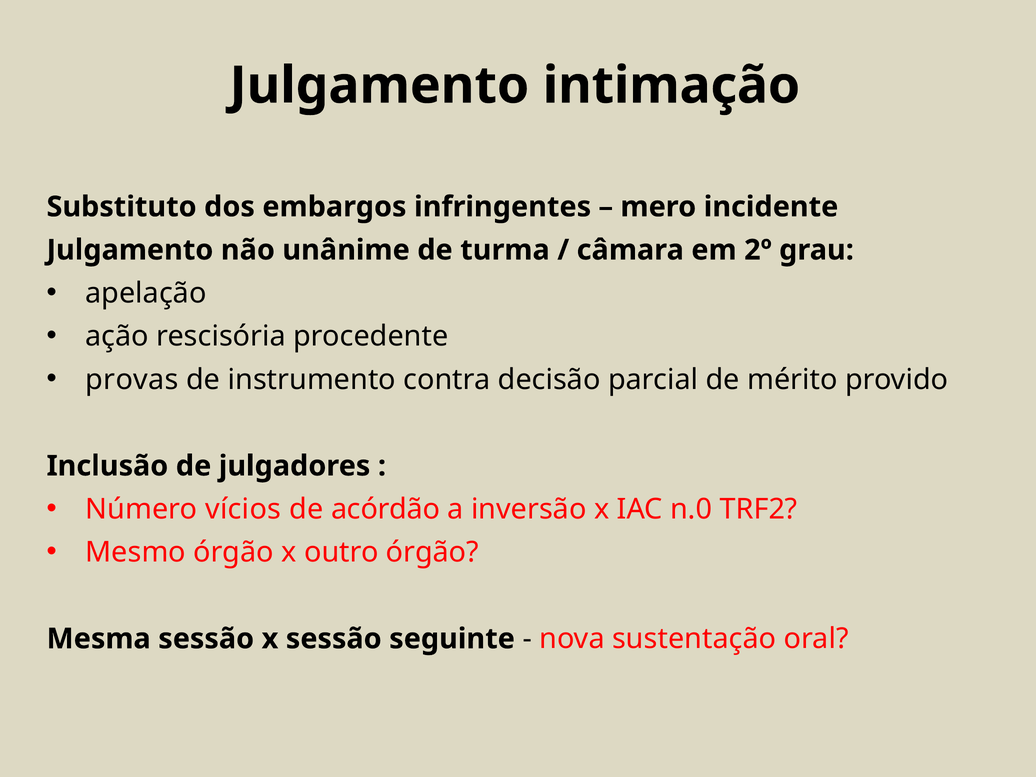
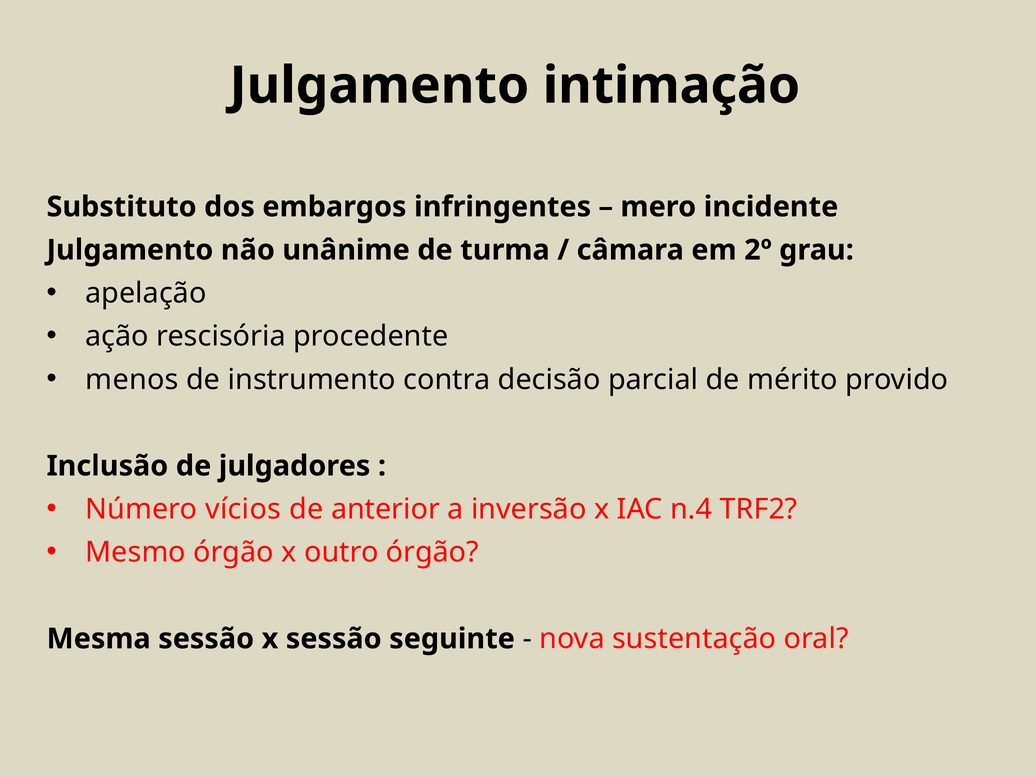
provas: provas -> menos (132, 380)
acórdão: acórdão -> anterior (386, 509)
n.0: n.0 -> n.4 (691, 509)
